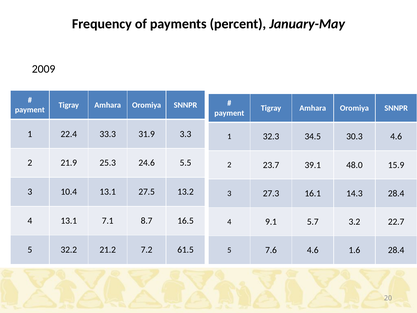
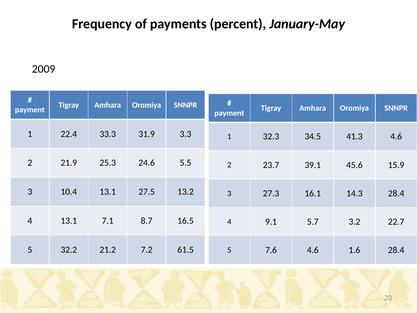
30.3: 30.3 -> 41.3 (354, 136)
48.0: 48.0 -> 45.6 (354, 165)
